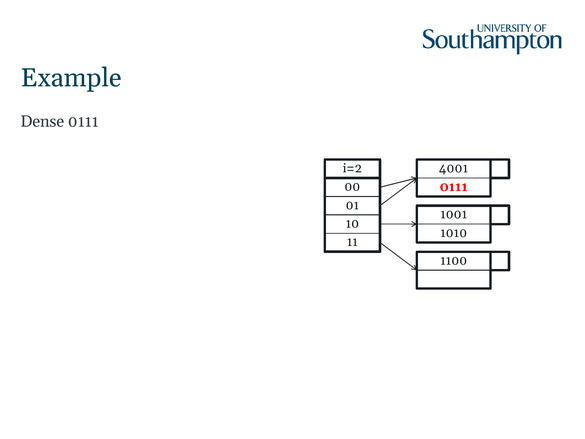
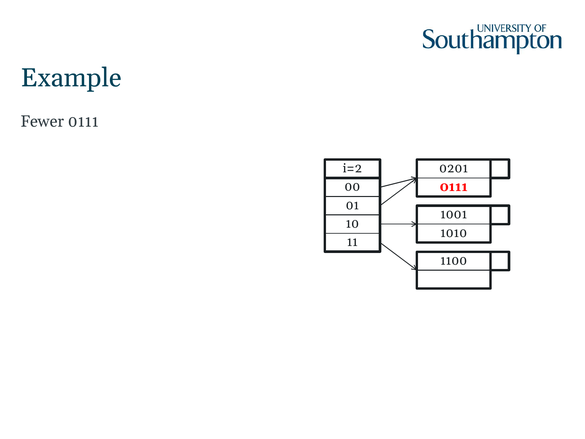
Dense: Dense -> Fewer (42, 121)
4001: 4001 -> 0201 (454, 168)
